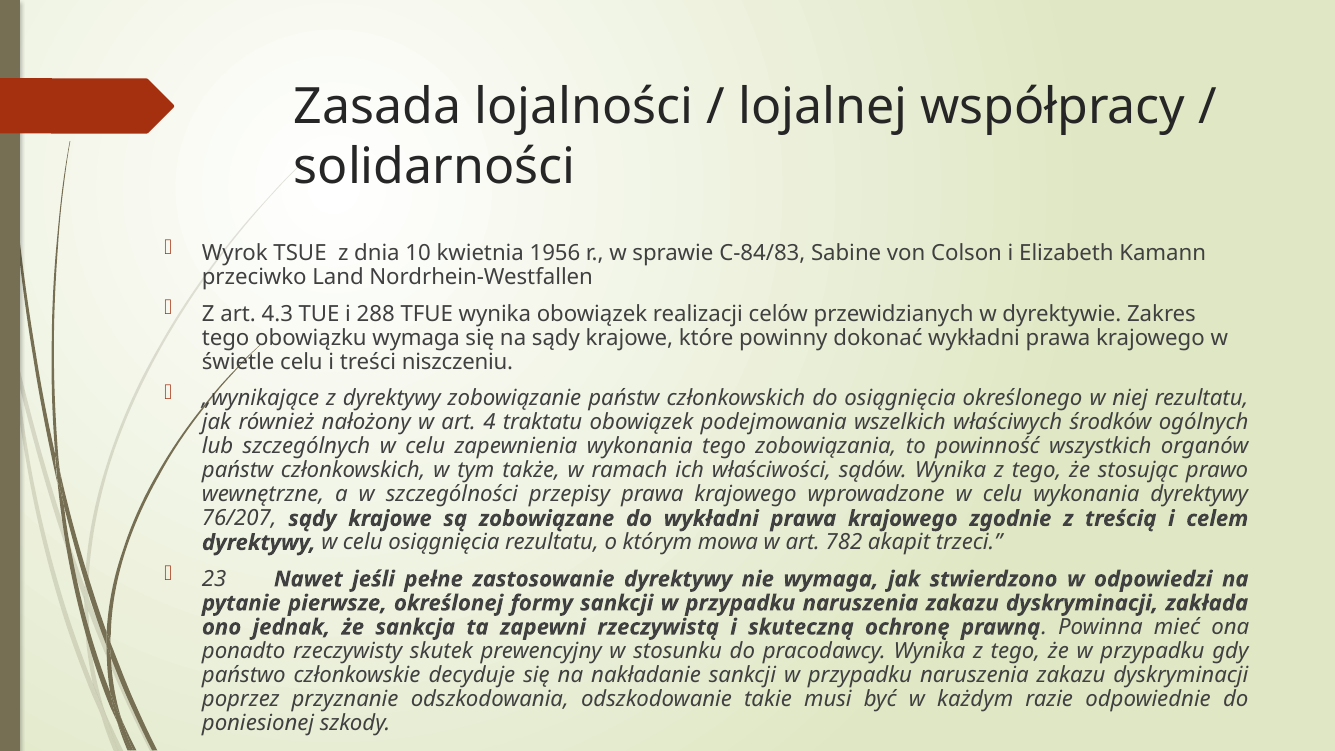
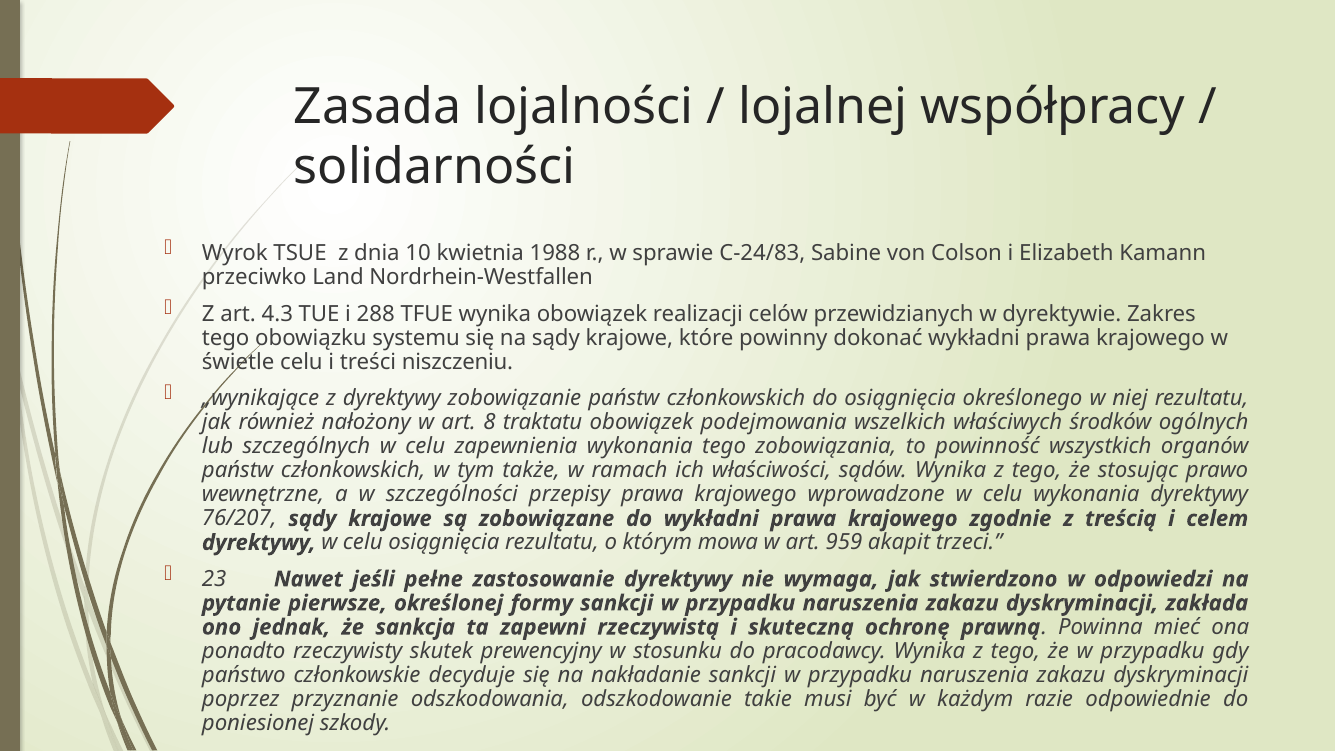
1956: 1956 -> 1988 (555, 254)
C-84/83: C-84/83 -> C-24/83 (762, 254)
obowiązku wymaga: wymaga -> systemu (416, 338)
4: 4 -> 8 (489, 423)
782: 782 -> 959 (844, 543)
